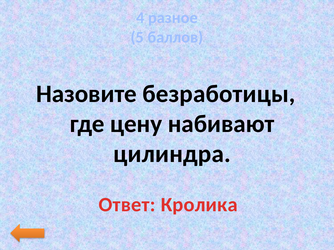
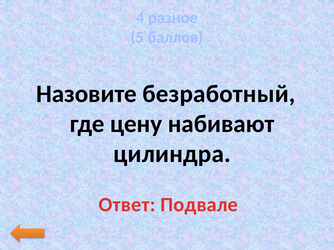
безработицы: безработицы -> безработный (219, 94)
Кролика: Кролика -> Подвале (199, 205)
